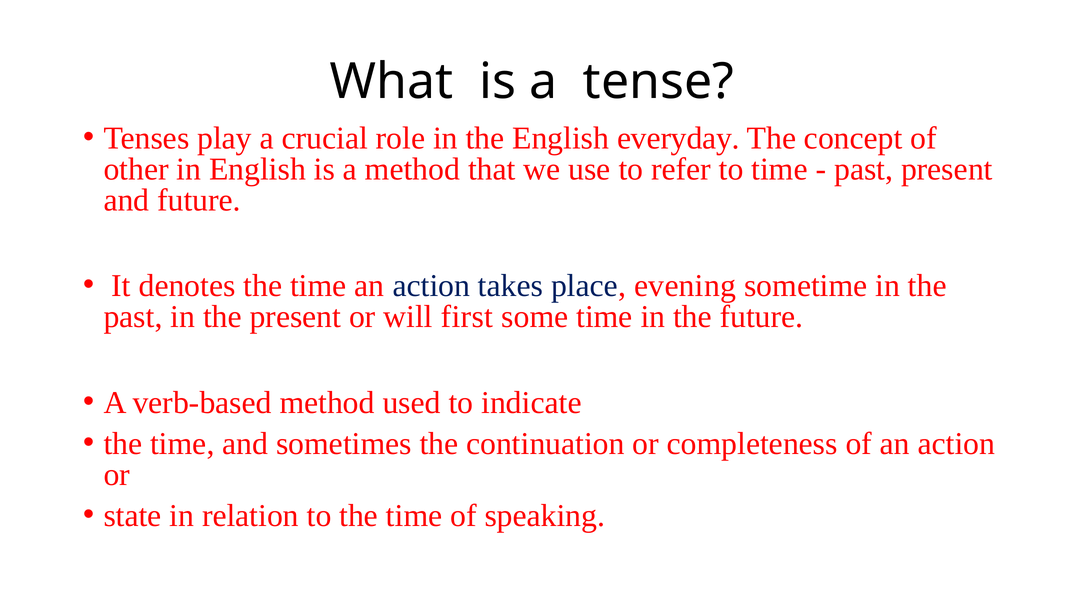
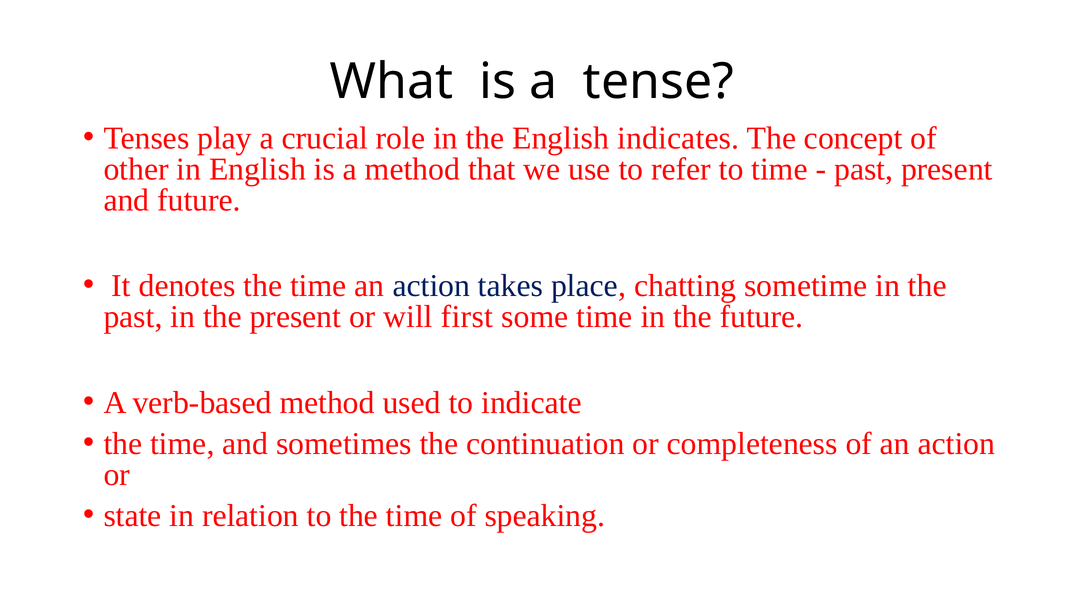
everyday: everyday -> indicates (678, 138)
evening: evening -> chatting (685, 286)
